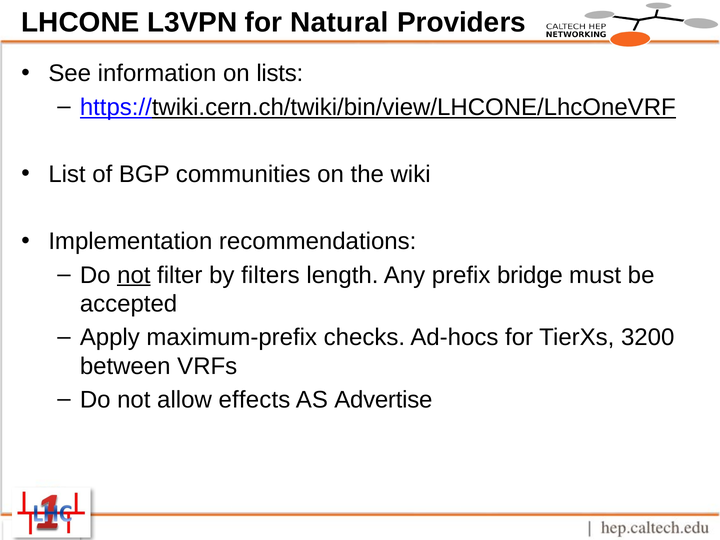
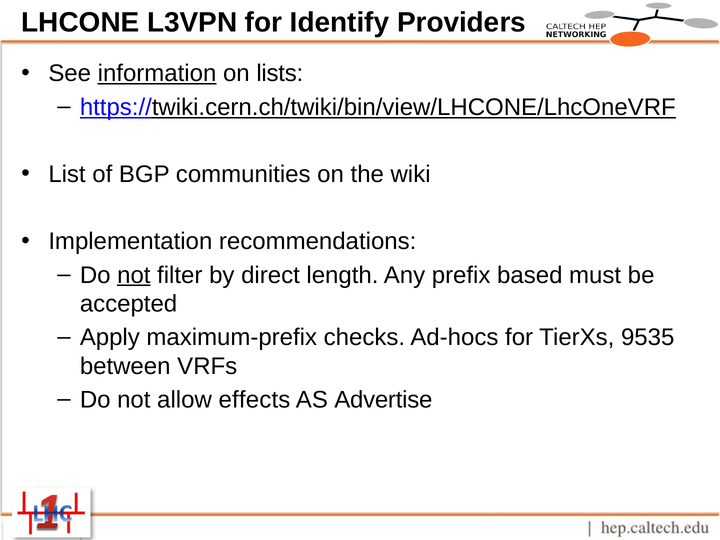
Natural: Natural -> Identify (340, 22)
information underline: none -> present (157, 74)
filters: filters -> direct (270, 275)
bridge: bridge -> based (530, 275)
3200: 3200 -> 9535 (648, 337)
